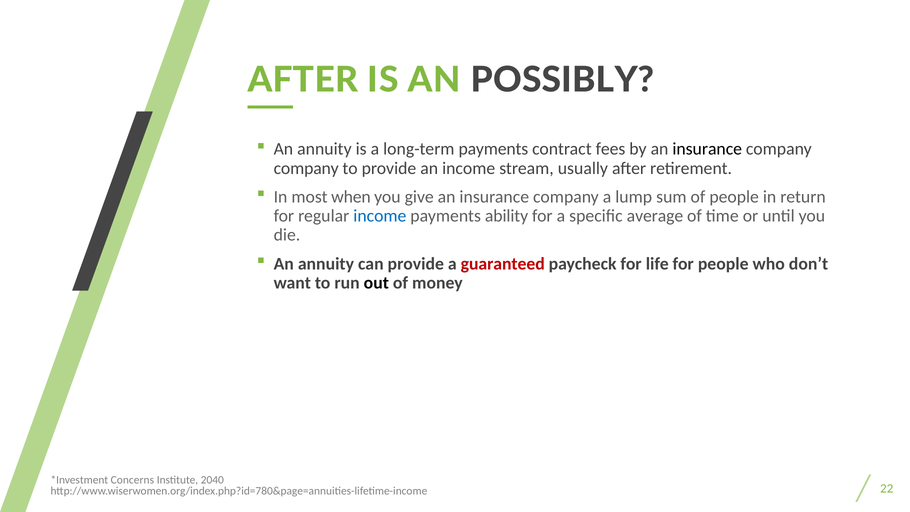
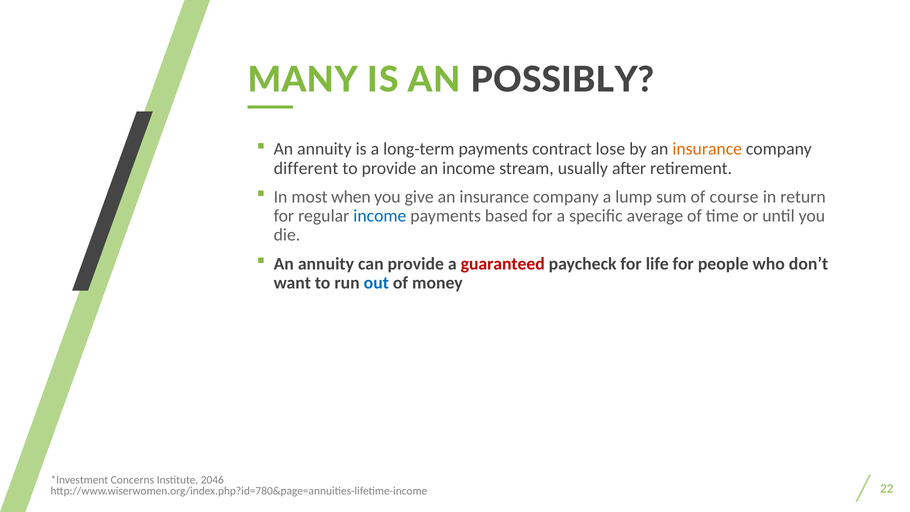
AFTER: AFTER -> MANY (303, 80)
fees: fees -> lose (610, 149)
insurance colour: black -> orange (707, 149)
company: company -> different (306, 168)
of people: people -> course (734, 197)
ability: ability -> based (506, 216)
out colour: black -> blue (376, 283)
2040: 2040 -> 2046 (212, 480)
